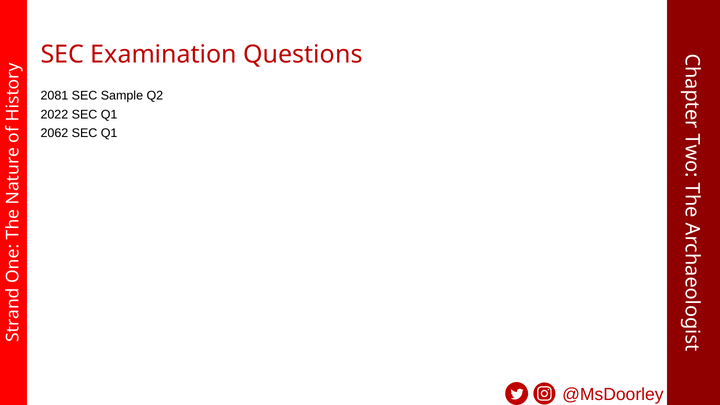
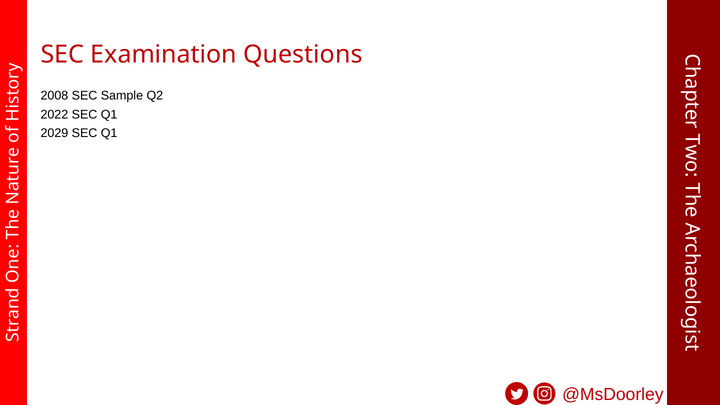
2081: 2081 -> 2008 (54, 96)
2062: 2062 -> 2029 (54, 133)
